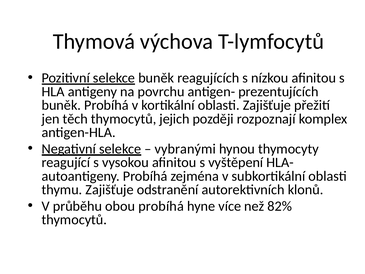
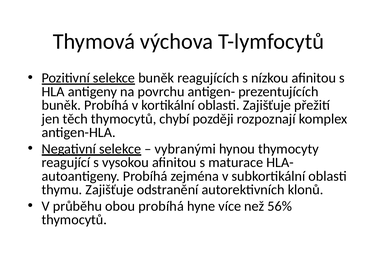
jejich: jejich -> chybí (174, 119)
vyštěpení: vyštěpení -> maturace (236, 162)
82%: 82% -> 56% (280, 206)
